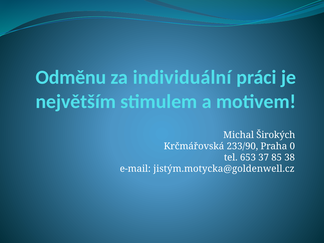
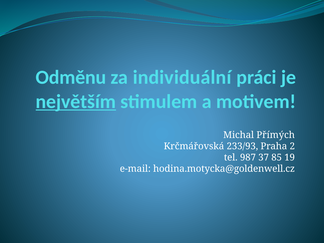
největším underline: none -> present (76, 101)
Širokých: Širokých -> Přímých (276, 135)
233/90: 233/90 -> 233/93 (242, 146)
0: 0 -> 2 (292, 146)
653: 653 -> 987 (248, 157)
38: 38 -> 19 (290, 157)
jistým.motycka@goldenwell.cz: jistým.motycka@goldenwell.cz -> hodina.motycka@goldenwell.cz (224, 169)
